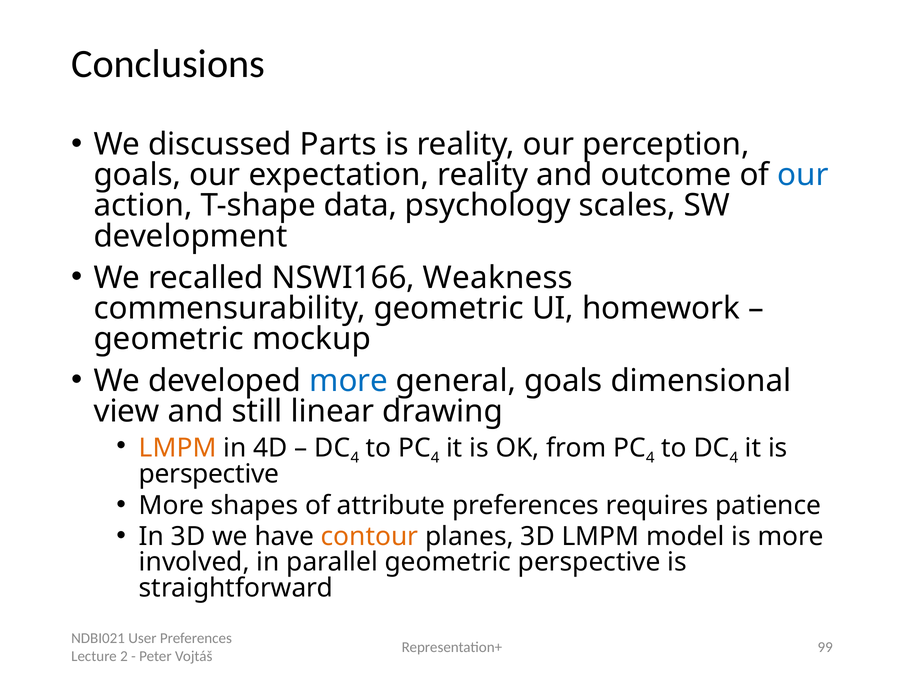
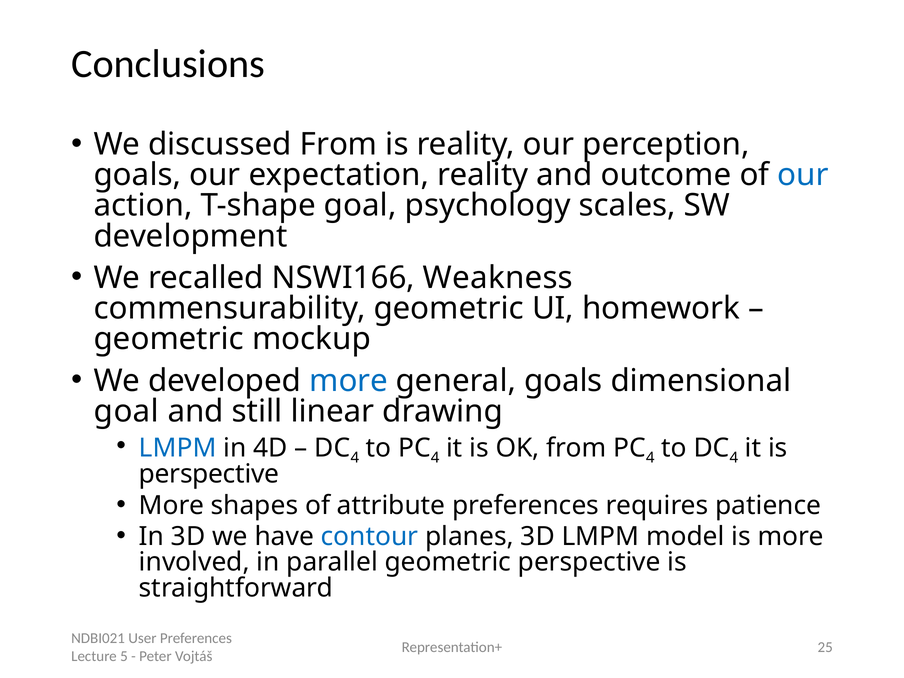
discussed Parts: Parts -> From (339, 145)
T-shape data: data -> goal (360, 206)
view: view -> goal (126, 411)
LMPM colour: orange -> blue (178, 448)
contour colour: orange -> blue (369, 537)
99: 99 -> 25 (825, 647)
2: 2 -> 5 (124, 657)
